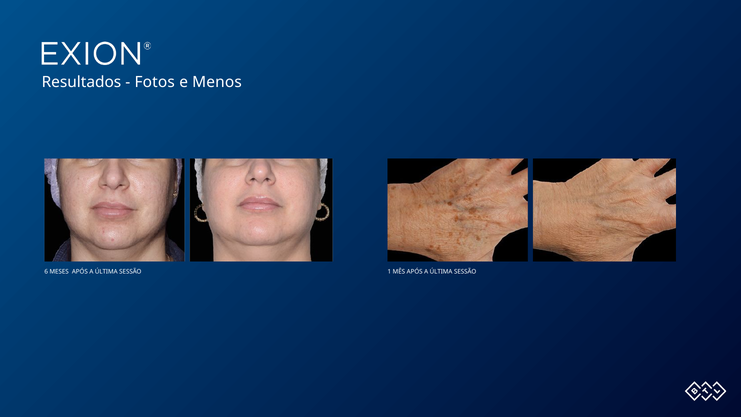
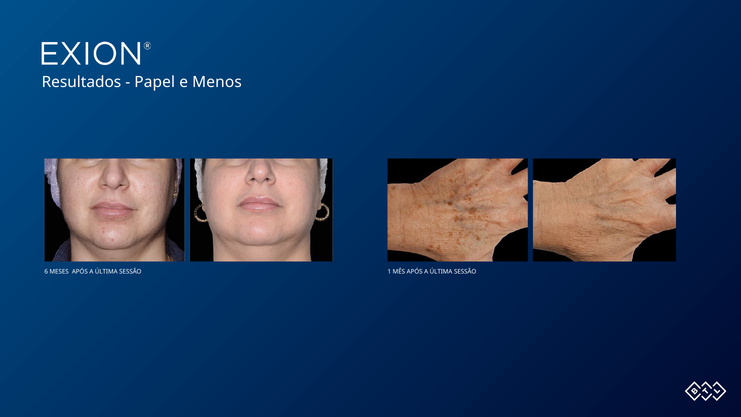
Fotos: Fotos -> Papel (155, 82)
